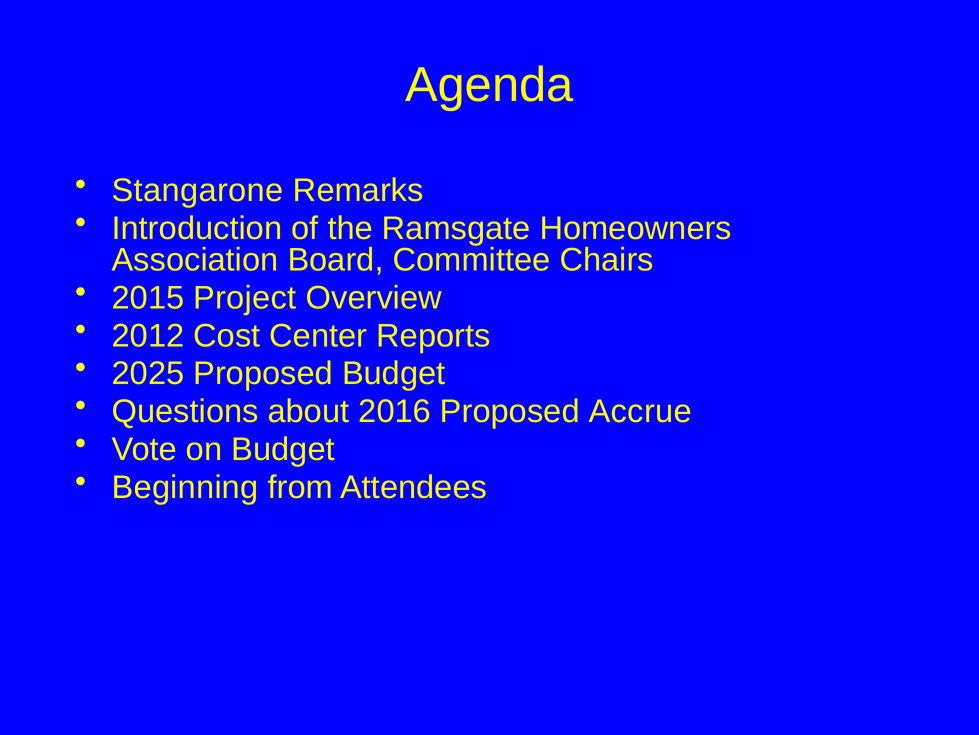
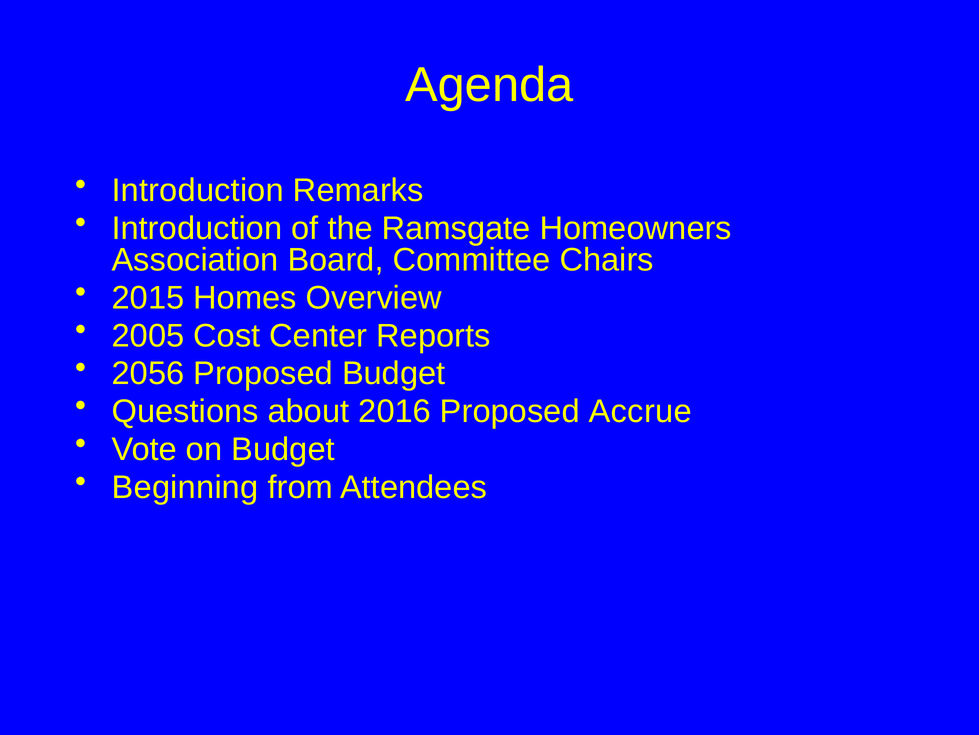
Stangarone: Stangarone -> Introduction (198, 190)
Project: Project -> Homes (245, 298)
2012: 2012 -> 2005 (148, 335)
2025: 2025 -> 2056 (148, 373)
